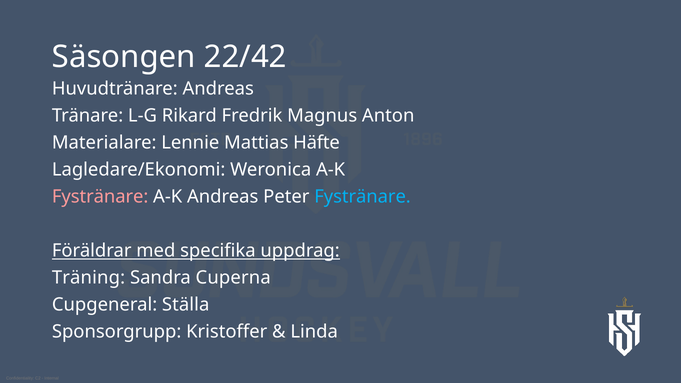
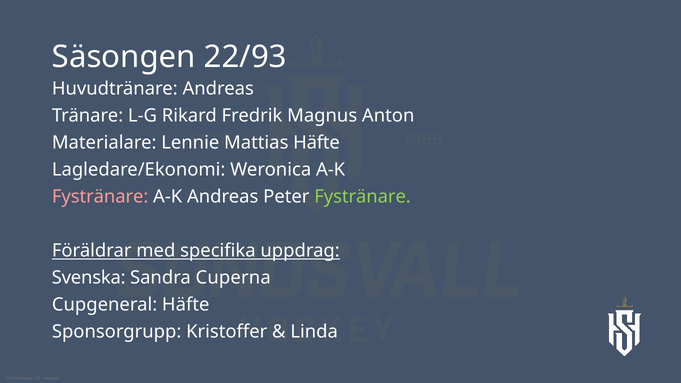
22/42: 22/42 -> 22/93 (245, 57)
Fystränare colour: light blue -> light green (363, 197)
Träning: Träning -> Svenska (89, 278)
Cupgeneral Ställa: Ställa -> Häfte (186, 305)
